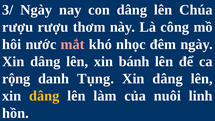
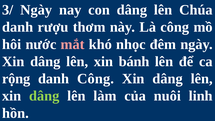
rượu: rượu -> danh (18, 27)
danh Tụng: Tụng -> Công (96, 79)
dâng colour: yellow -> light green (44, 96)
